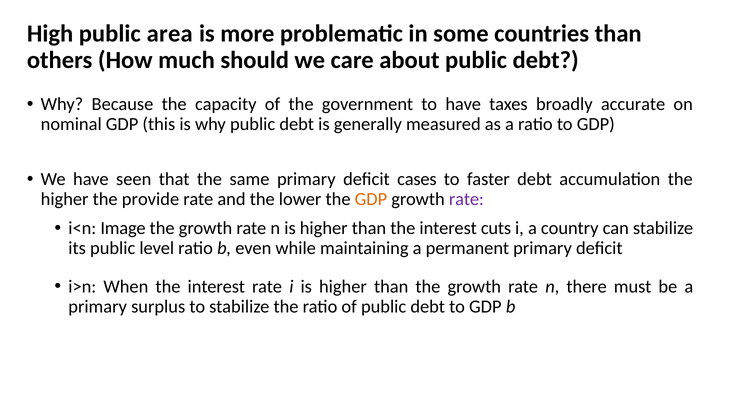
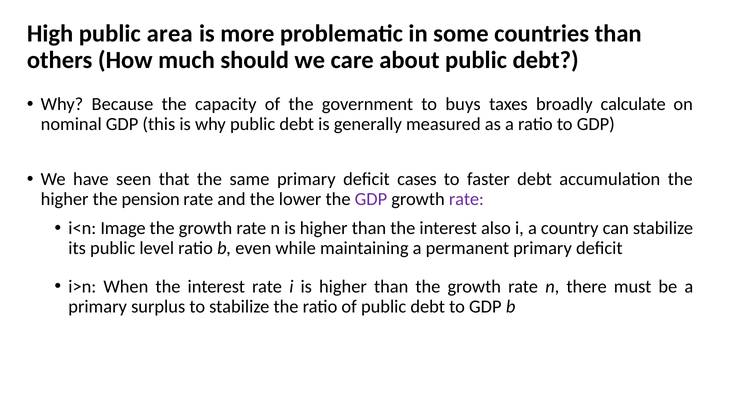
to have: have -> buys (463, 104)
accurate: accurate -> calculate (633, 104)
provide: provide -> pension (151, 199)
GDP colour: orange -> purple (371, 199)
cuts: cuts -> also (496, 228)
